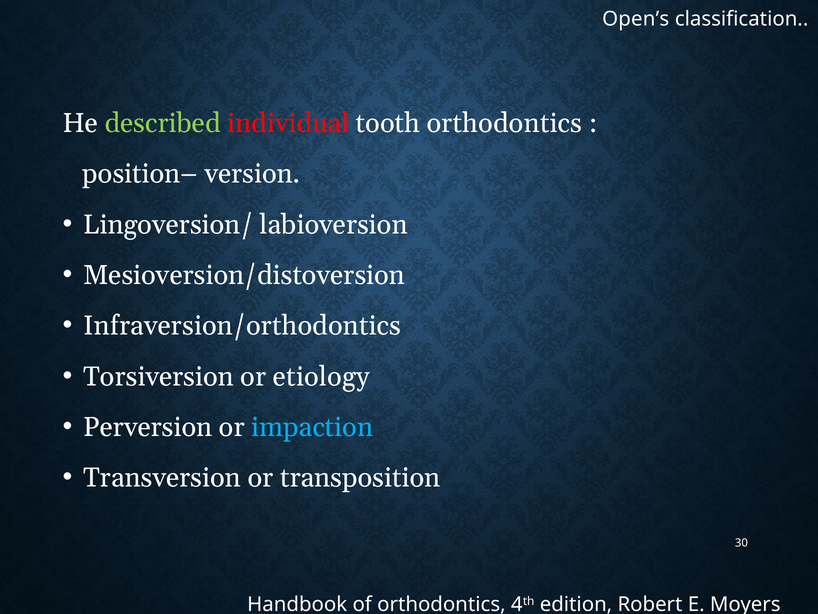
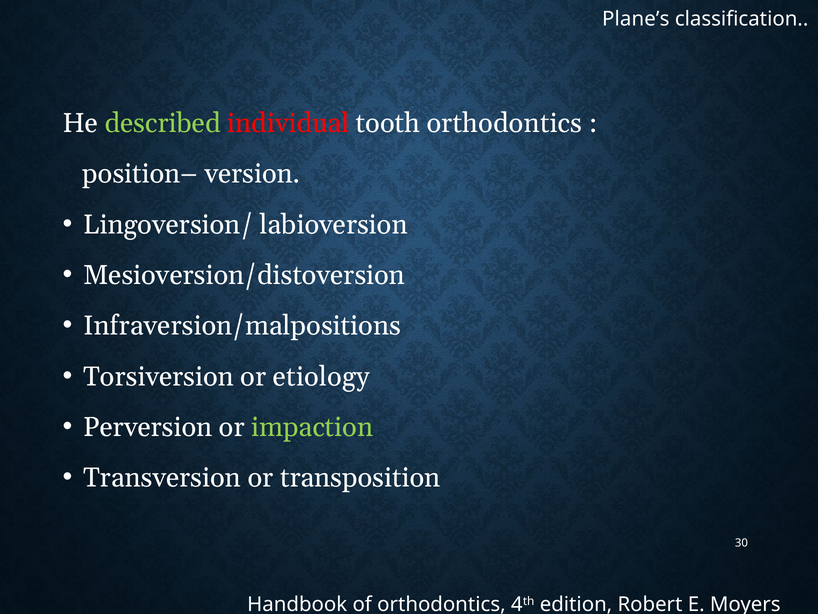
Open’s: Open’s -> Plane’s (636, 19)
Infraversion/orthodontics: Infraversion/orthodontics -> Infraversion/malpositions (242, 326)
impaction colour: light blue -> light green (312, 427)
